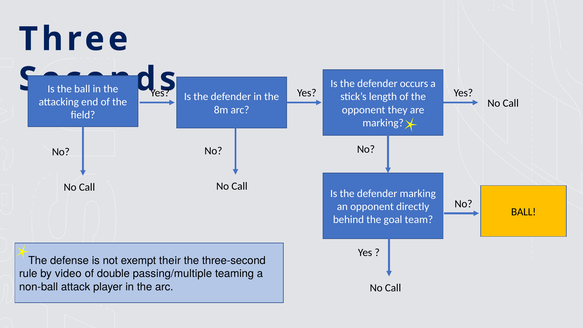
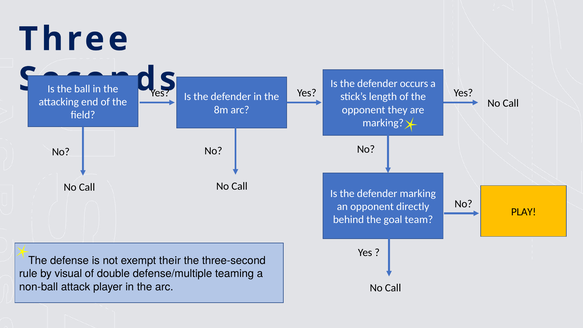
BALL: BALL -> PLAY (524, 212)
video: video -> visual (68, 274)
passing/multiple: passing/multiple -> defense/multiple (172, 274)
